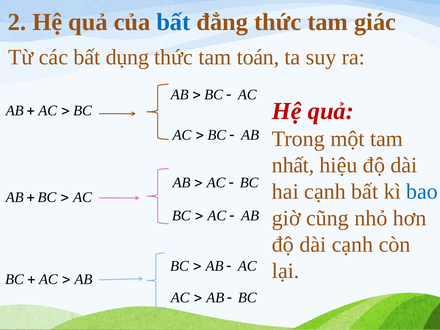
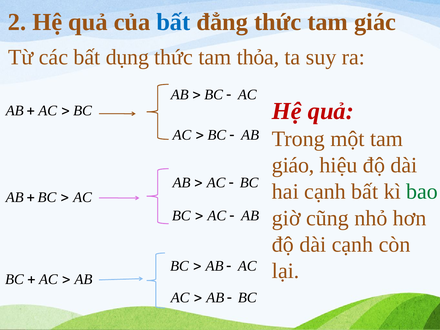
toán: toán -> thỏa (258, 57)
nhất: nhất -> giáo (293, 165)
bao colour: blue -> green (422, 192)
